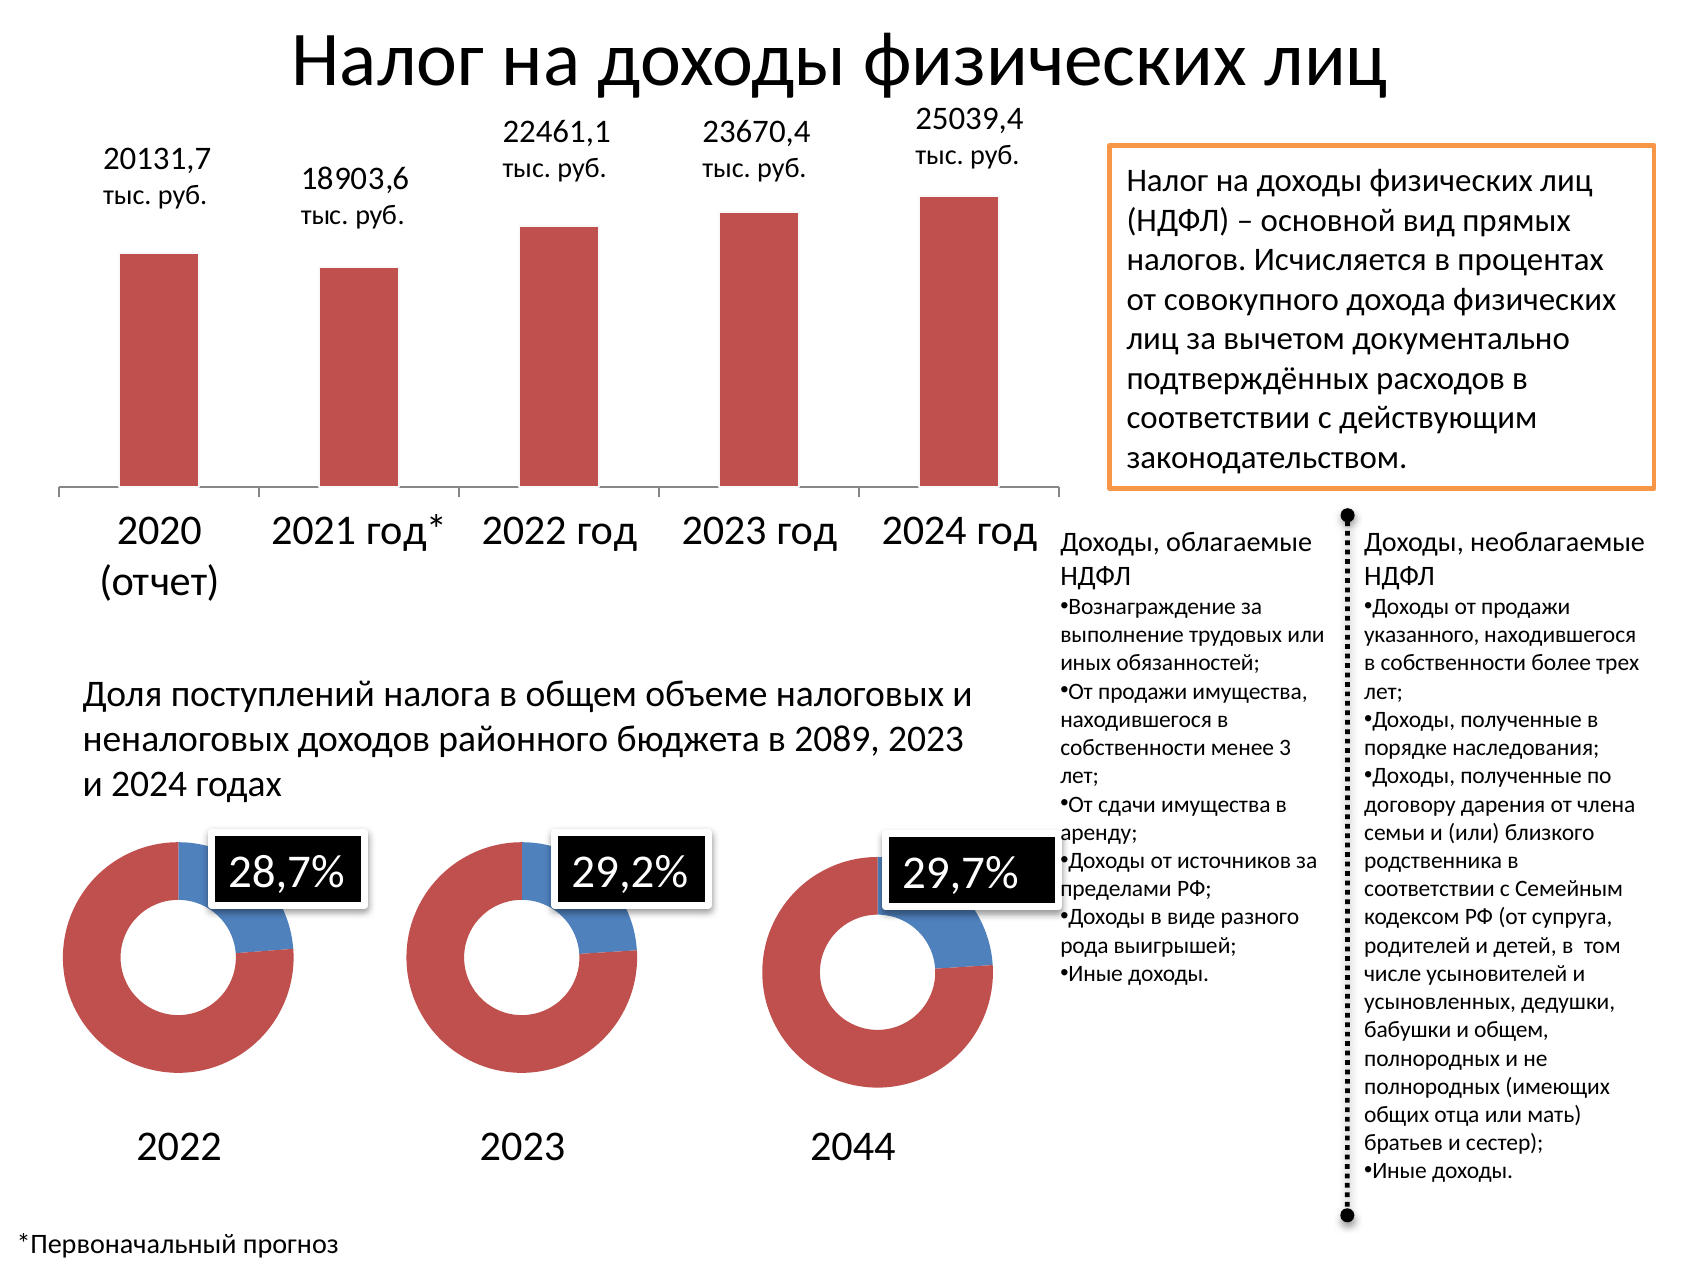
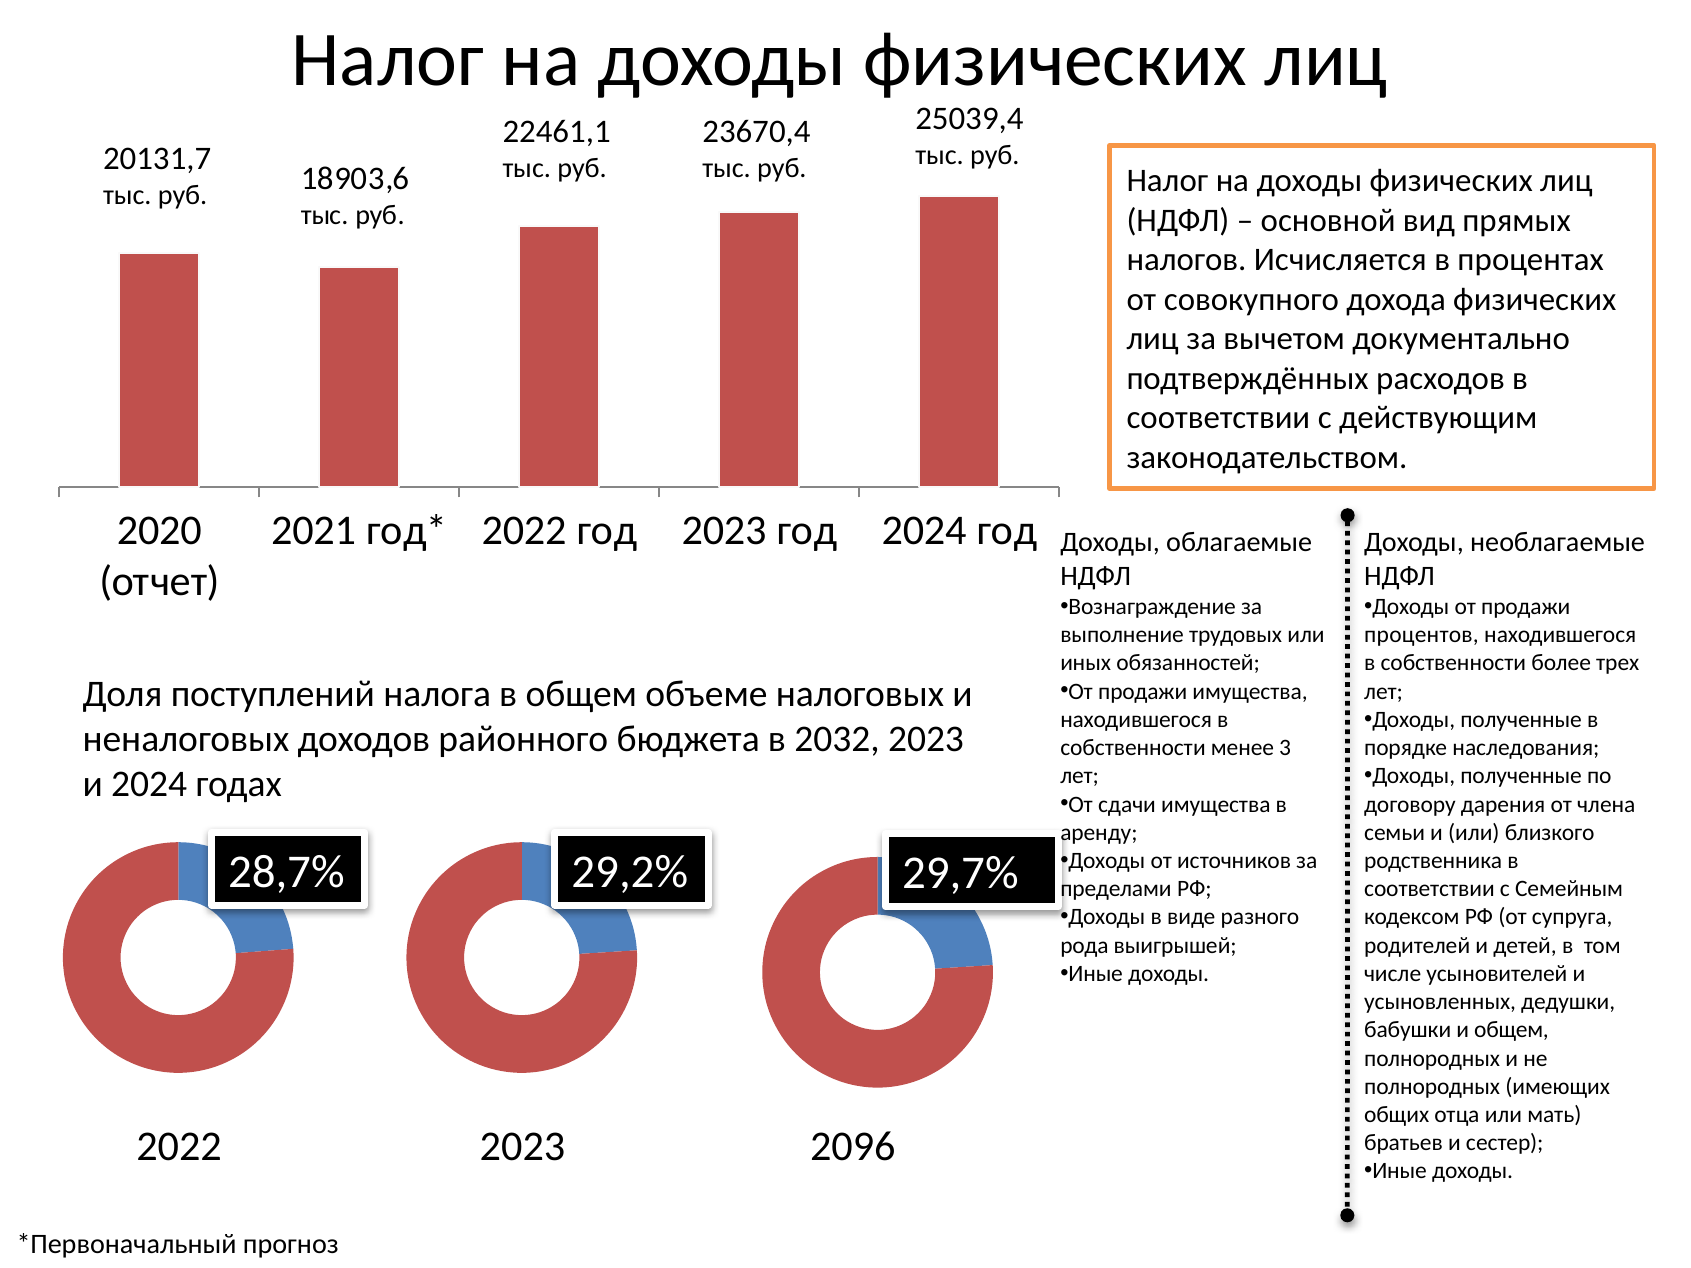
указанного: указанного -> процентов (1422, 635)
2089: 2089 -> 2032 (837, 739)
2044: 2044 -> 2096 (853, 1146)
